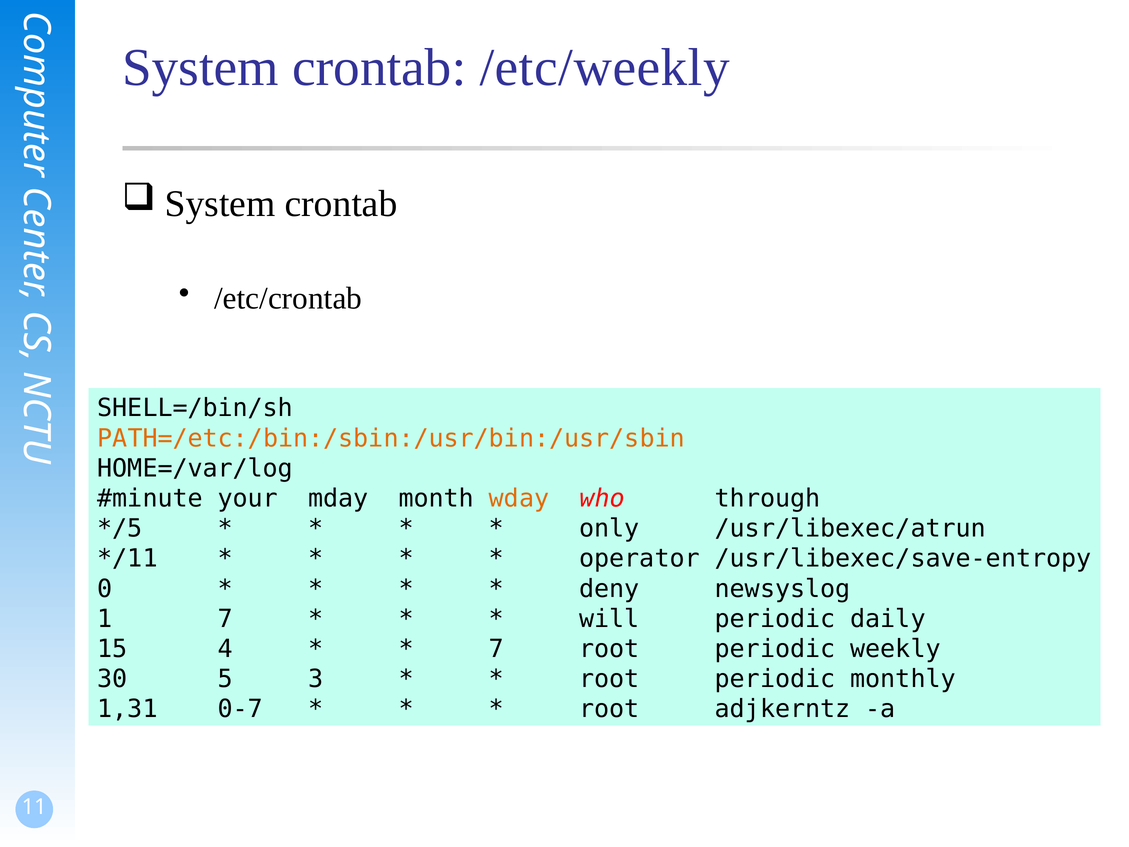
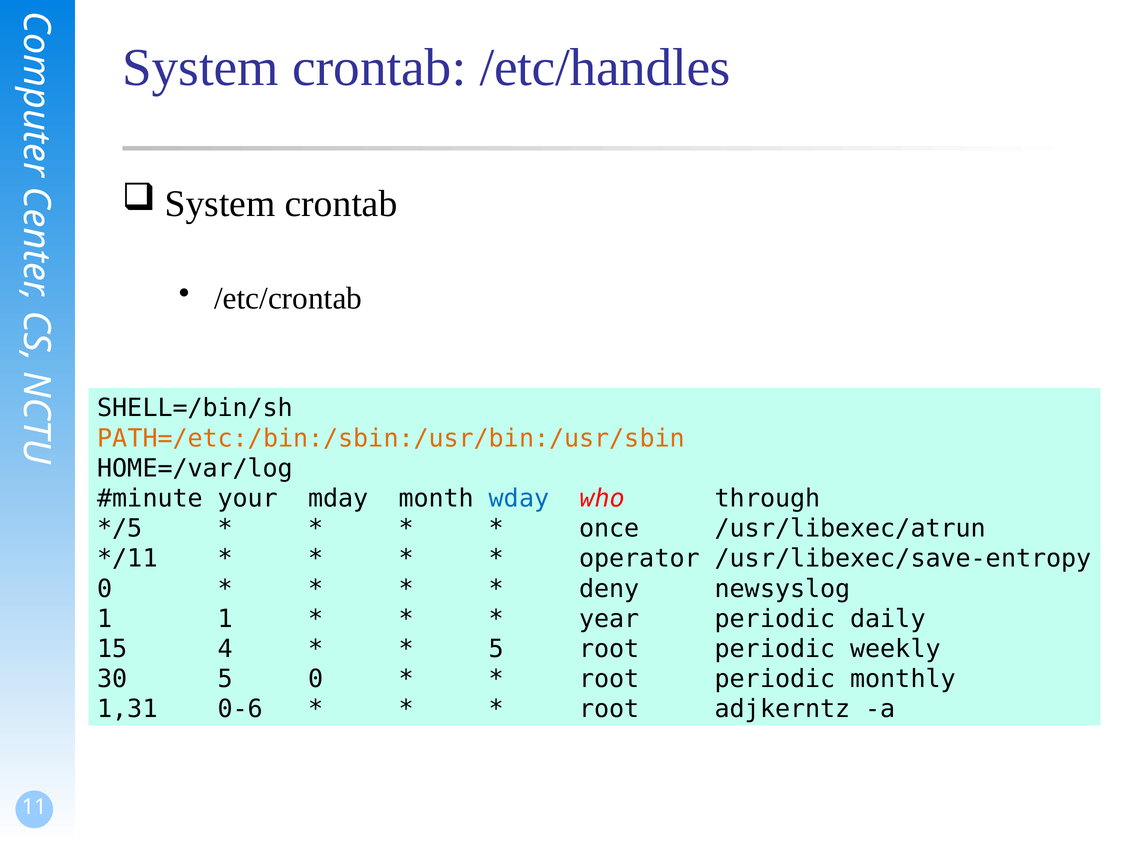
/etc/weekly: /etc/weekly -> /etc/handles (605, 68)
wday colour: orange -> blue (519, 498)
only: only -> once (609, 528)
1 7: 7 -> 1 (225, 619)
will: will -> year (609, 619)
7: 7 -> 5 (496, 649)
5 3: 3 -> 0 (316, 679)
0-7: 0-7 -> 0-6 (240, 709)
